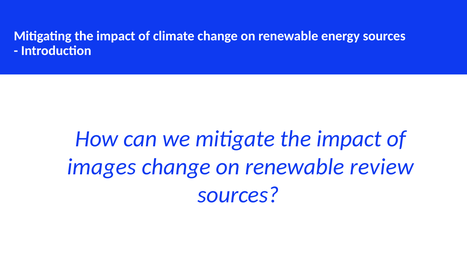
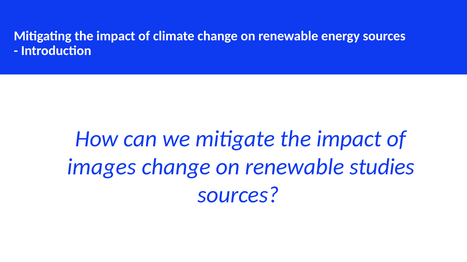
review: review -> studies (382, 167)
